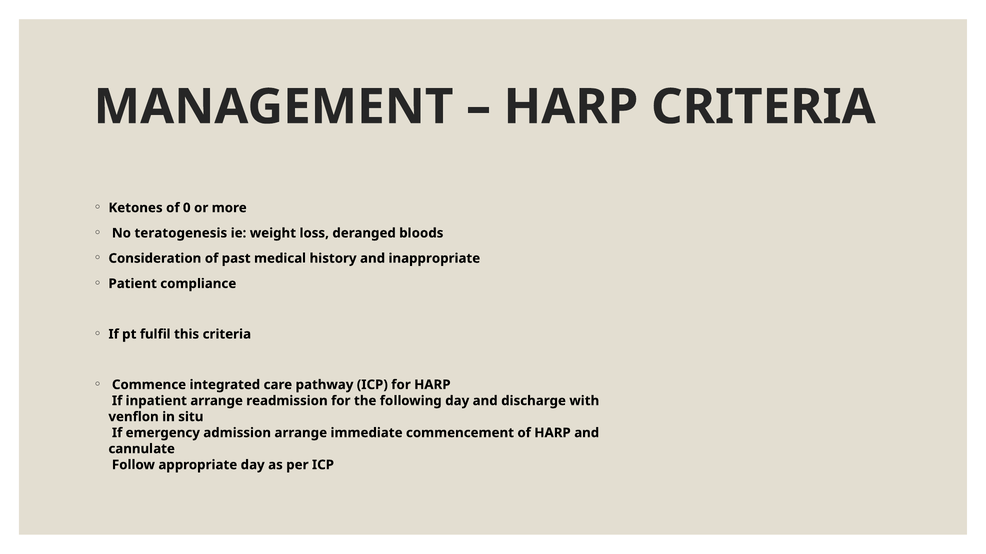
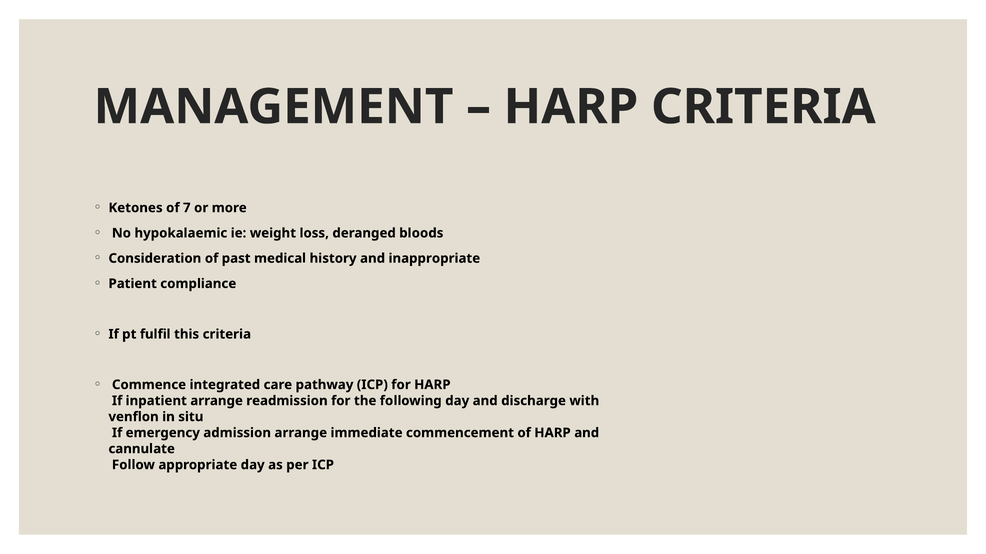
0: 0 -> 7 (187, 208)
teratogenesis: teratogenesis -> hypokalaemic (181, 233)
